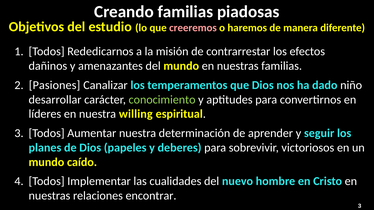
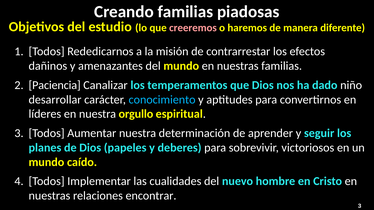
Pasiones: Pasiones -> Paciencia (55, 85)
conocimiento colour: light green -> light blue (162, 100)
willing: willing -> orgullo (136, 114)
